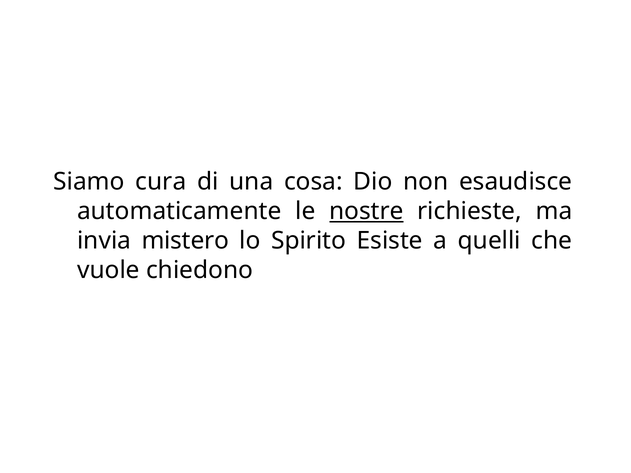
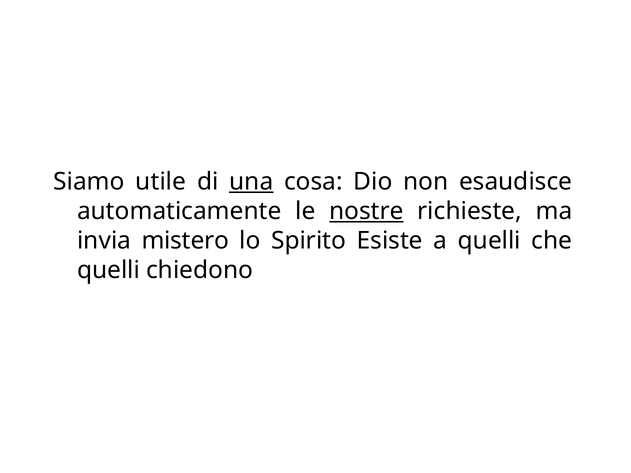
cura: cura -> utile (161, 182)
una underline: none -> present (251, 182)
vuole: vuole -> quelli (109, 270)
